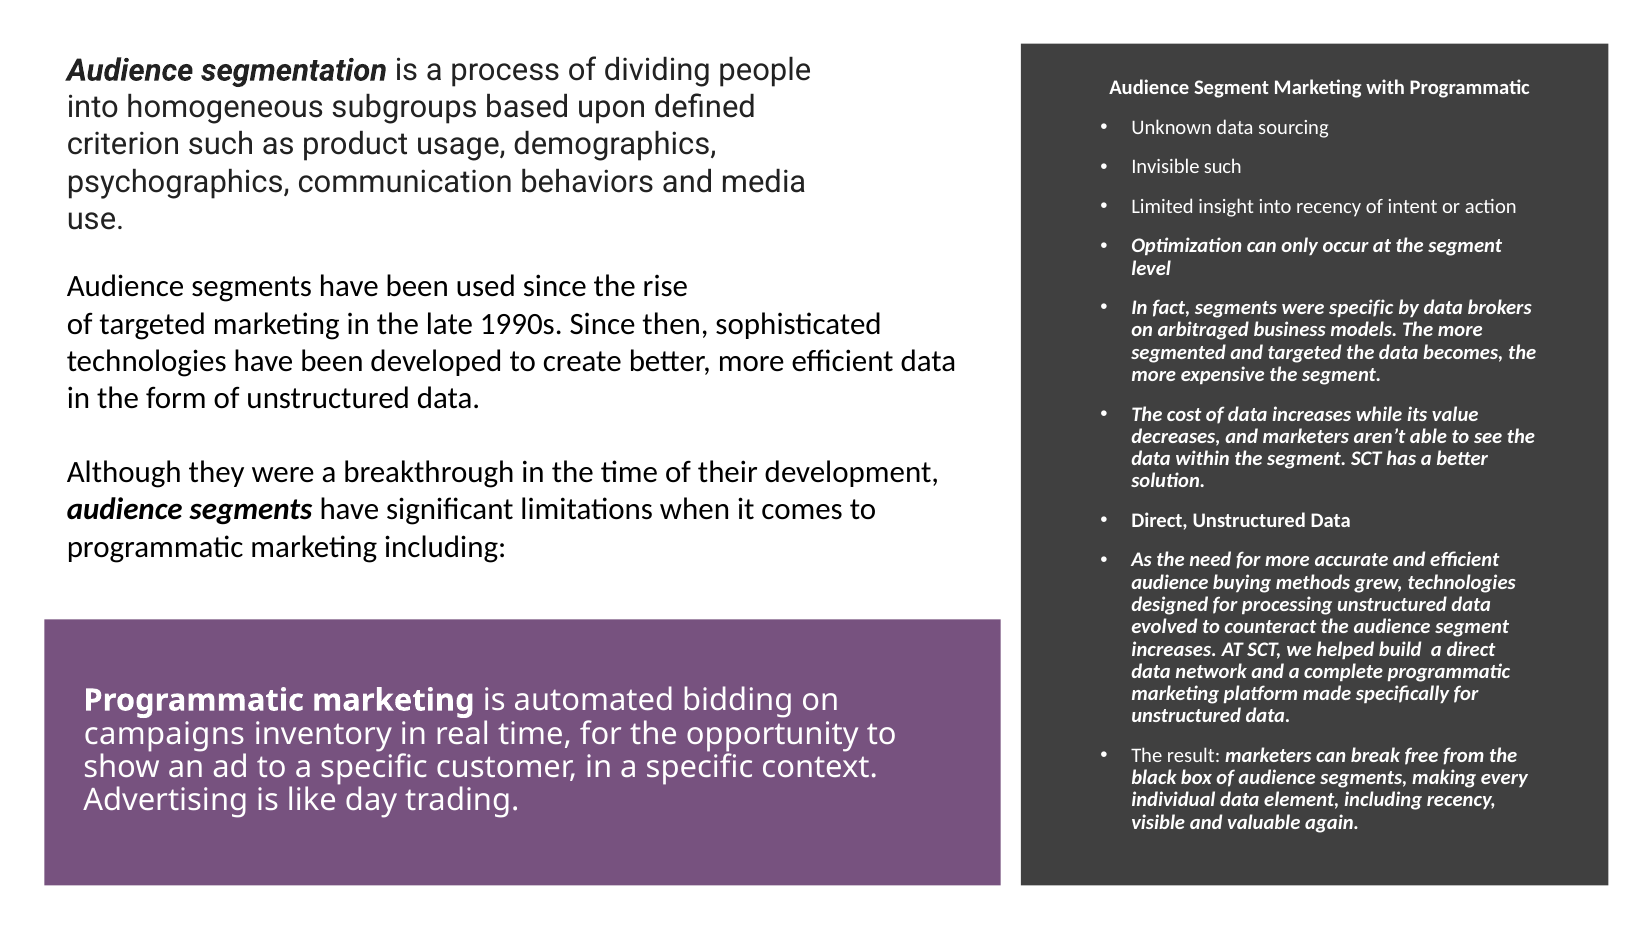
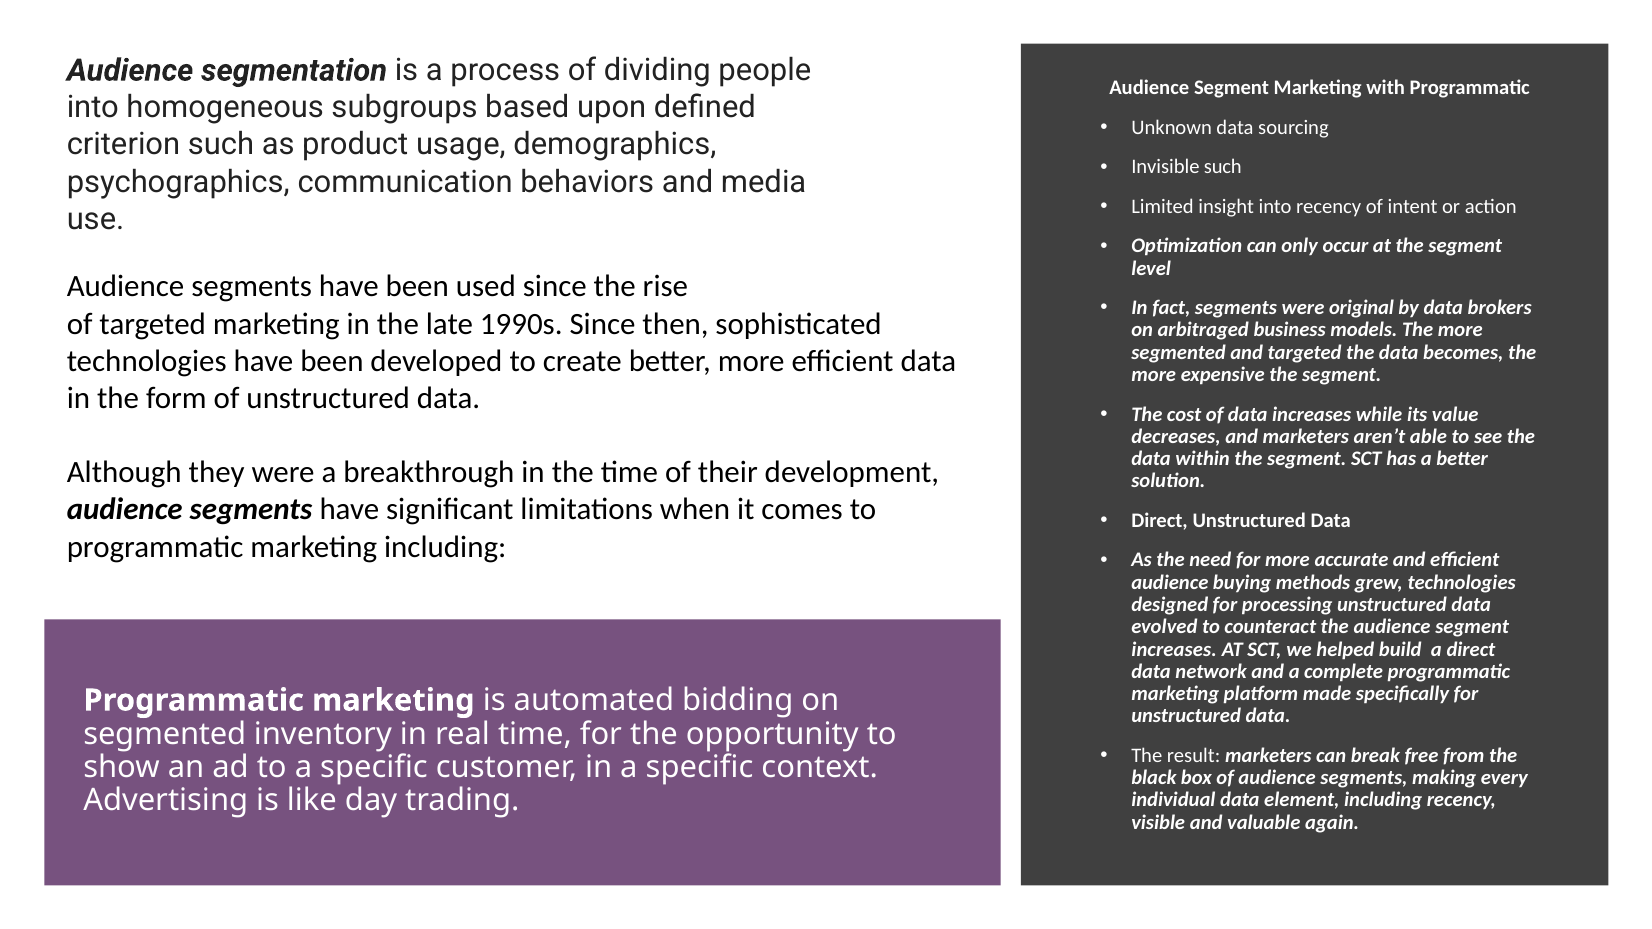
were specific: specific -> original (1362, 308)
campaigns: campaigns -> segmented (165, 734)
